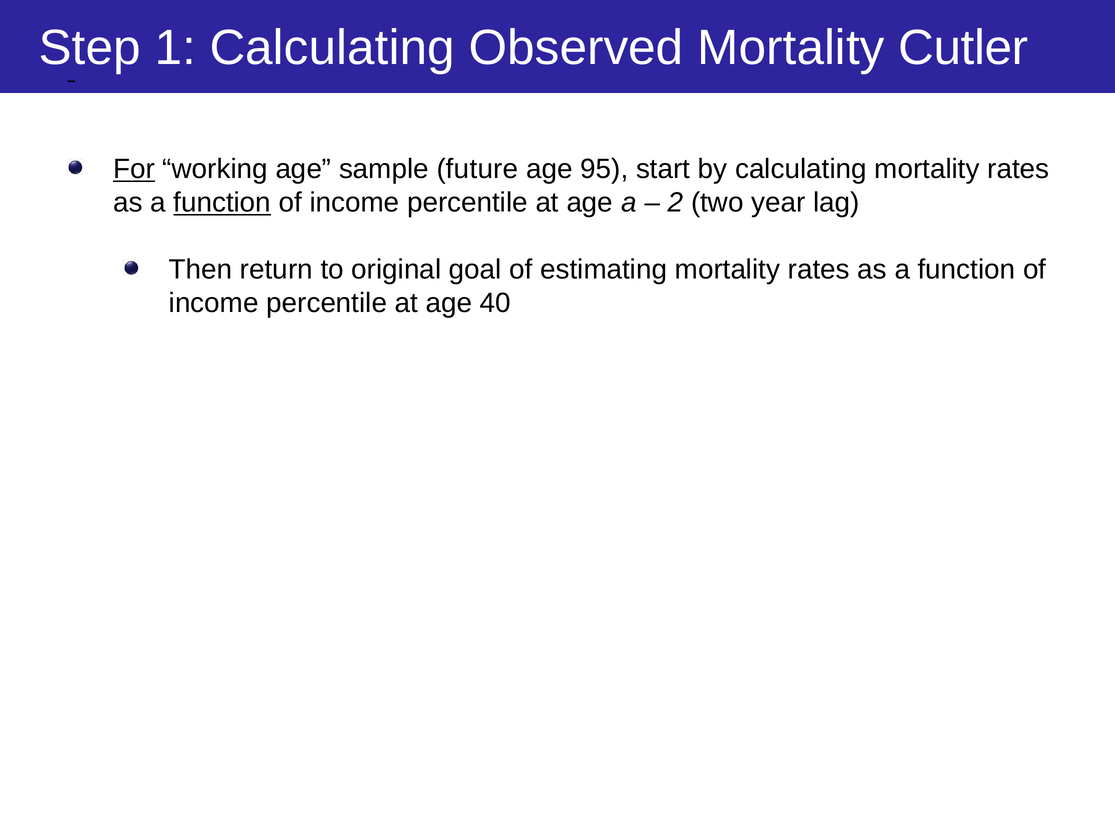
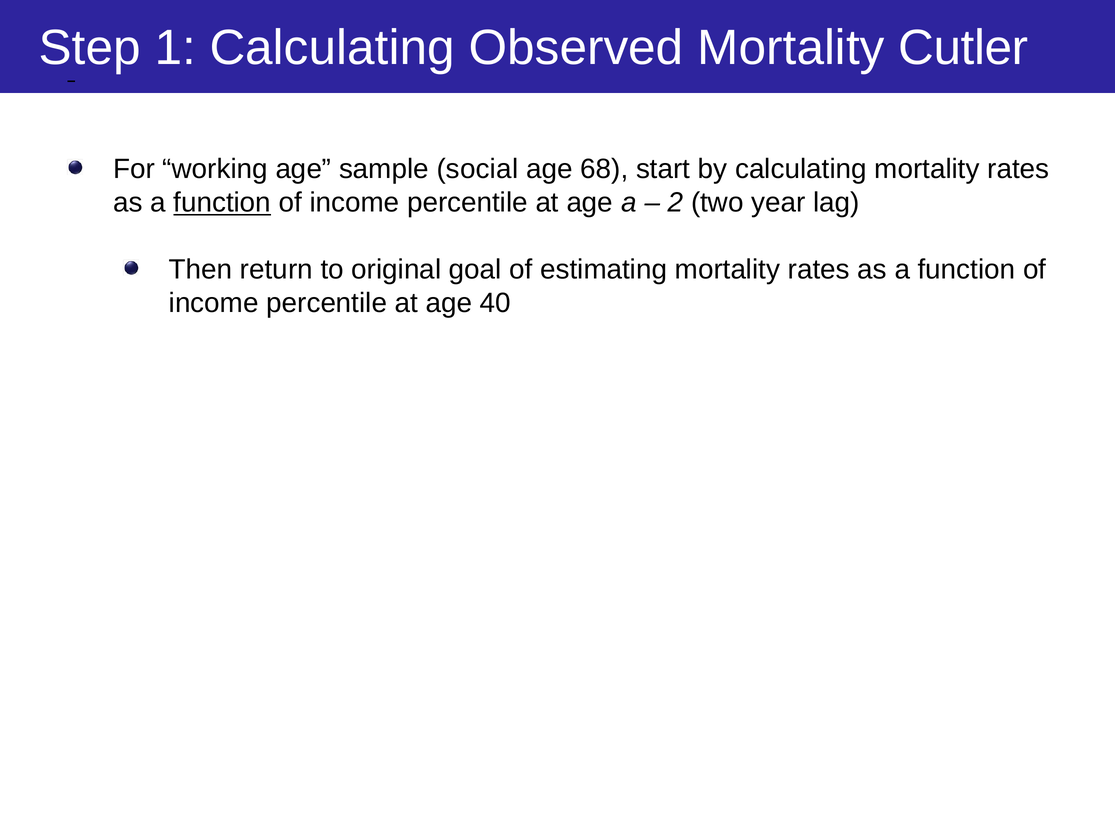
For underline: present -> none (134, 169)
future: future -> social (477, 169)
95: 95 -> 68 (604, 169)
